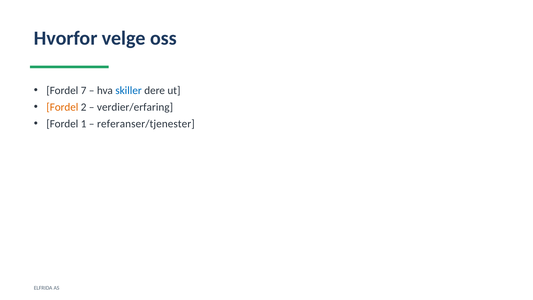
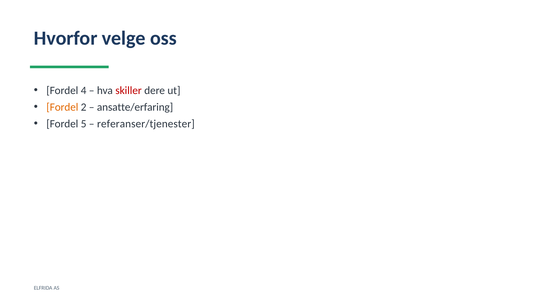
7: 7 -> 4 (84, 90)
skiller colour: blue -> red (129, 90)
verdier/erfaring: verdier/erfaring -> ansatte/erfaring (135, 107)
1: 1 -> 5 (84, 124)
